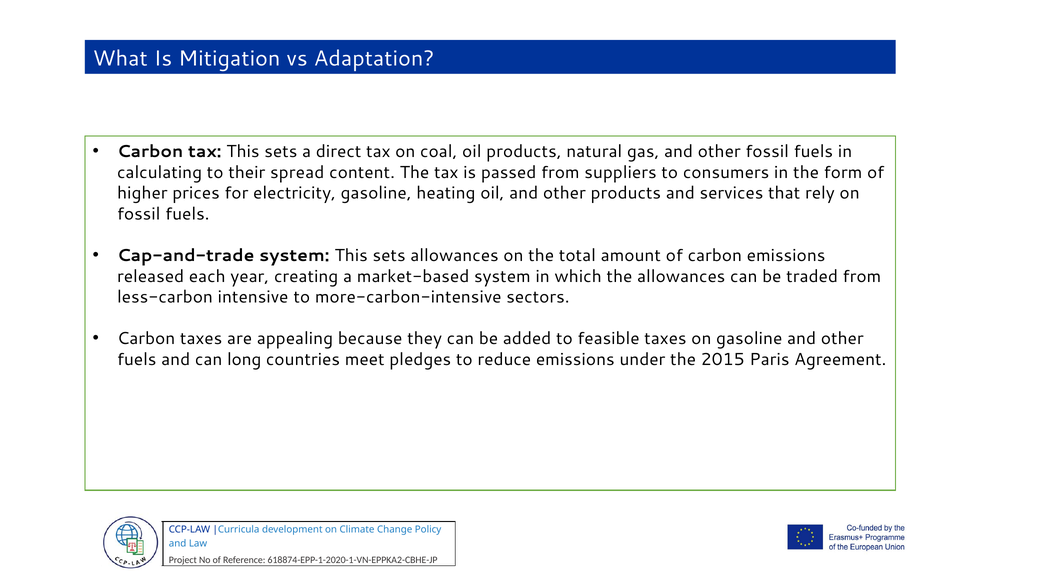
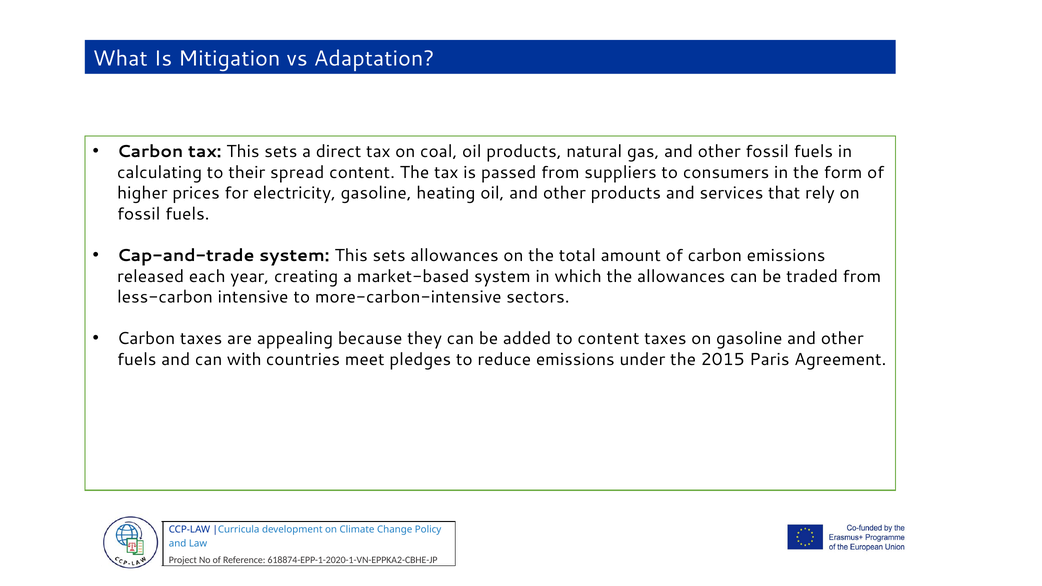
to feasible: feasible -> content (608, 339)
long: long -> with (244, 360)
